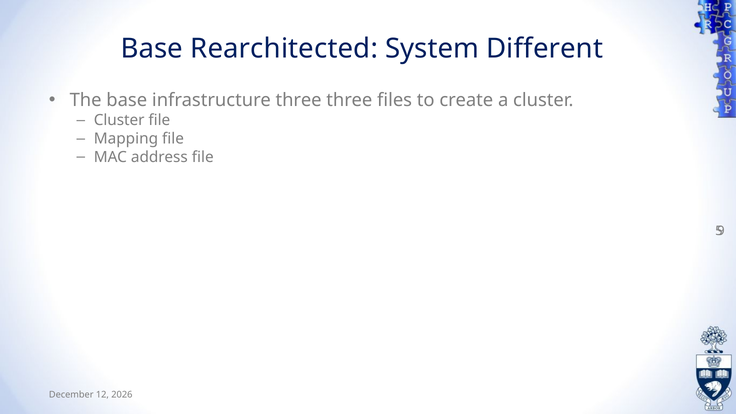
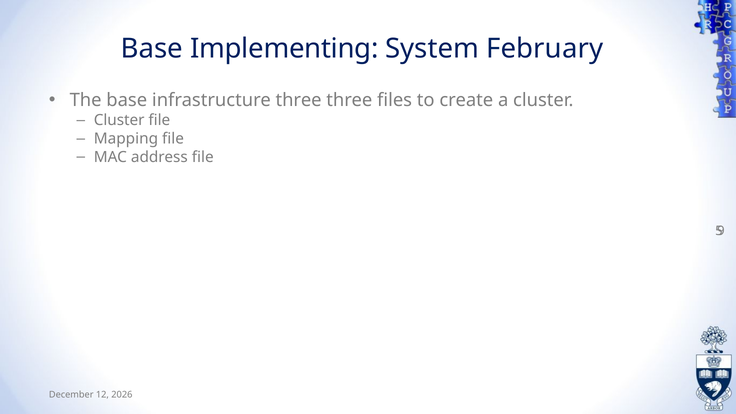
Rearchitected: Rearchitected -> Implementing (284, 49)
Different: Different -> February (545, 49)
